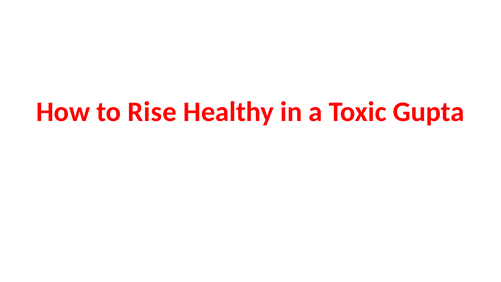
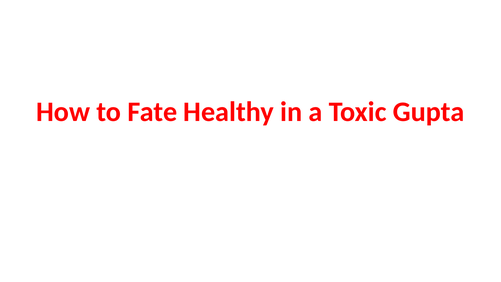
Rise: Rise -> Fate (152, 112)
